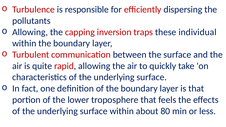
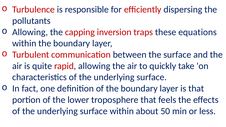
individual: individual -> equations (198, 32)
80: 80 -> 50 (165, 111)
